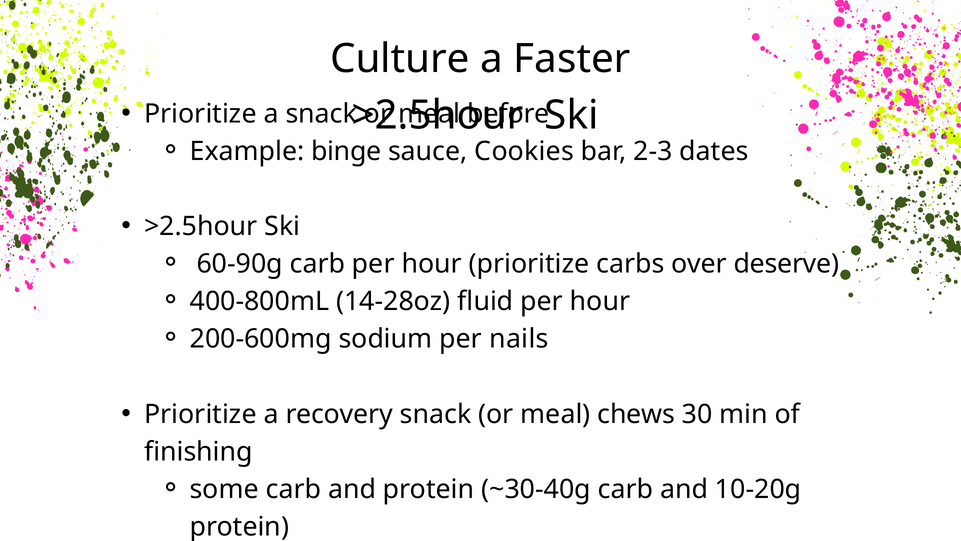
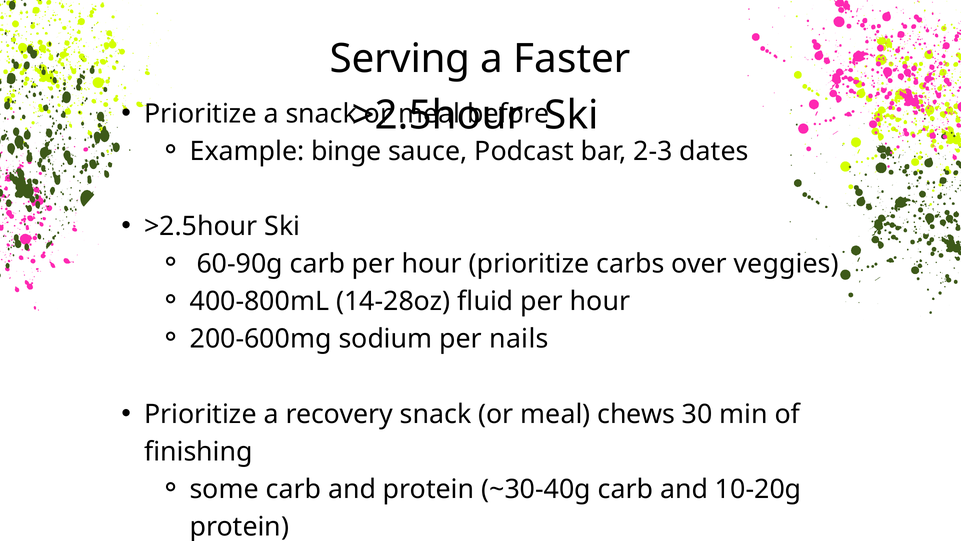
Culture: Culture -> Serving (400, 59)
Cookies: Cookies -> Podcast (524, 151)
deserve: deserve -> veggies (786, 264)
